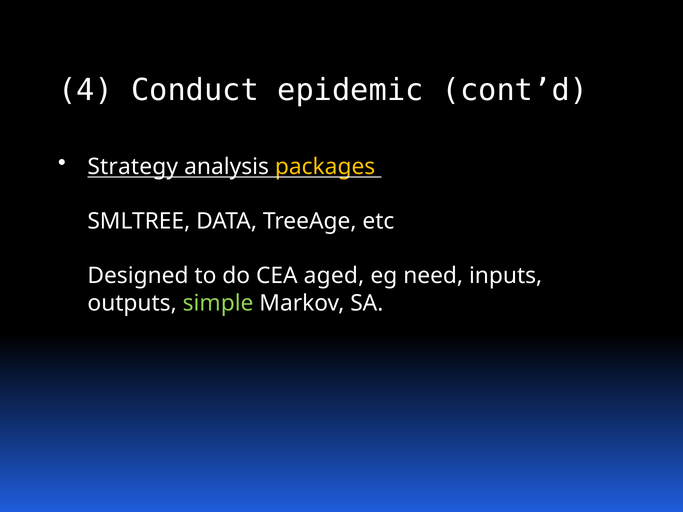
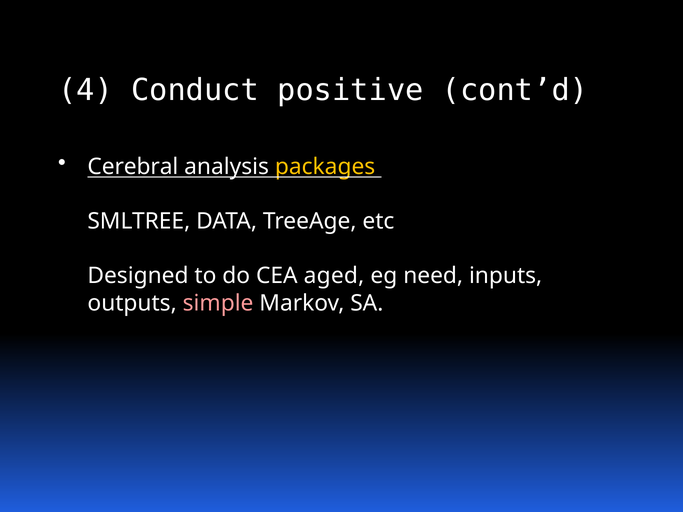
epidemic: epidemic -> positive (350, 90)
Strategy: Strategy -> Cerebral (133, 167)
simple colour: light green -> pink (218, 303)
